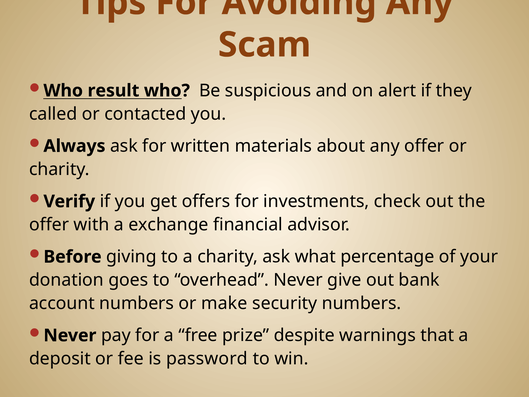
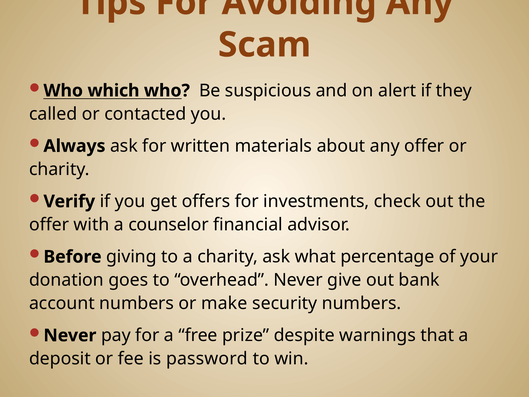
result: result -> which (114, 91)
exchange: exchange -> counselor (169, 225)
